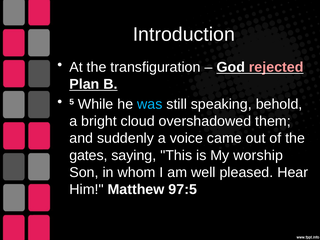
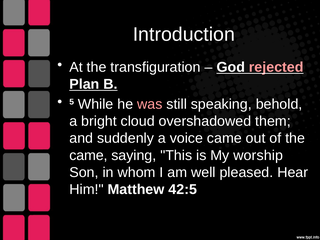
was colour: light blue -> pink (150, 104)
gates: gates -> came (88, 155)
97:5: 97:5 -> 42:5 (183, 189)
